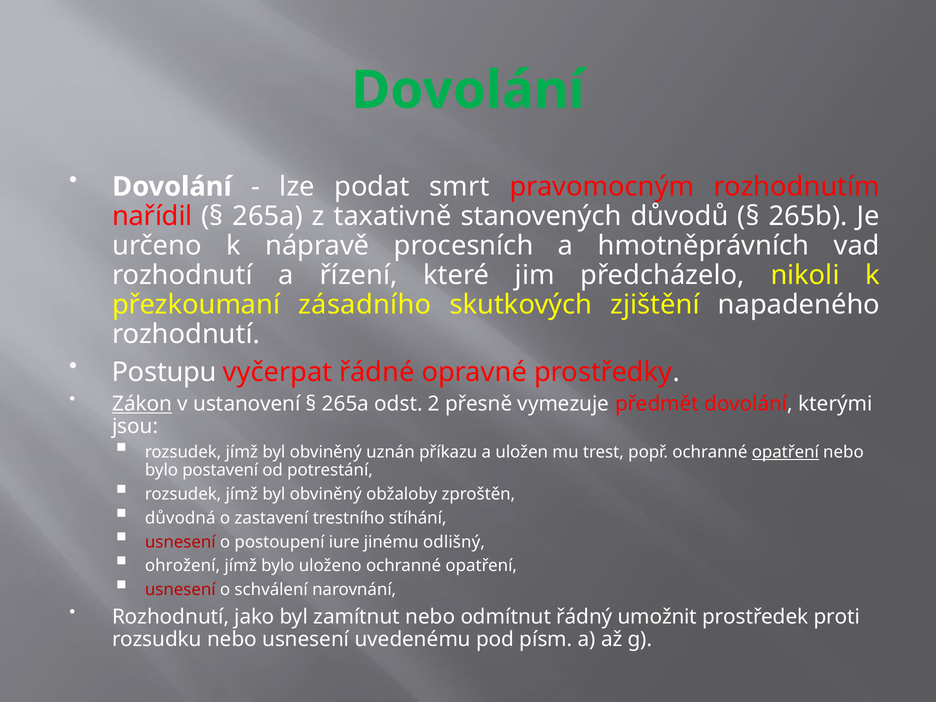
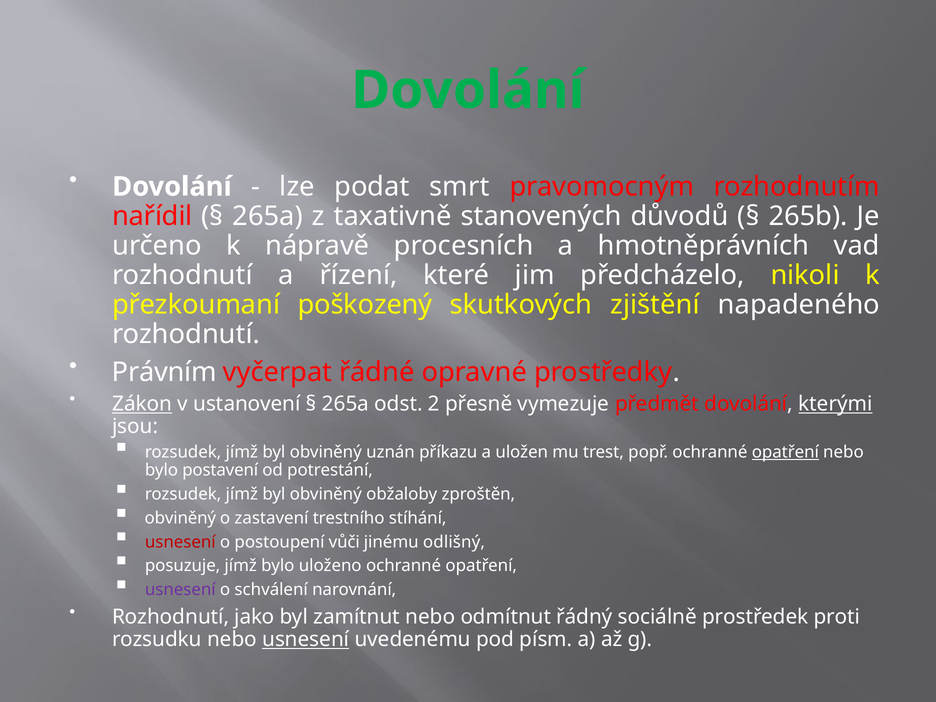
zásadního: zásadního -> poškozený (365, 305)
Postupu: Postupu -> Právním (164, 372)
kterými underline: none -> present (835, 404)
důvodná: důvodná -> obviněný (180, 518)
iure: iure -> vůči (344, 542)
ohrožení: ohrožení -> posuzuje (183, 566)
usnesení colour: red -> purple (180, 590)
umožnit: umožnit -> sociálně (657, 617)
usnesení underline: none -> present (306, 640)
